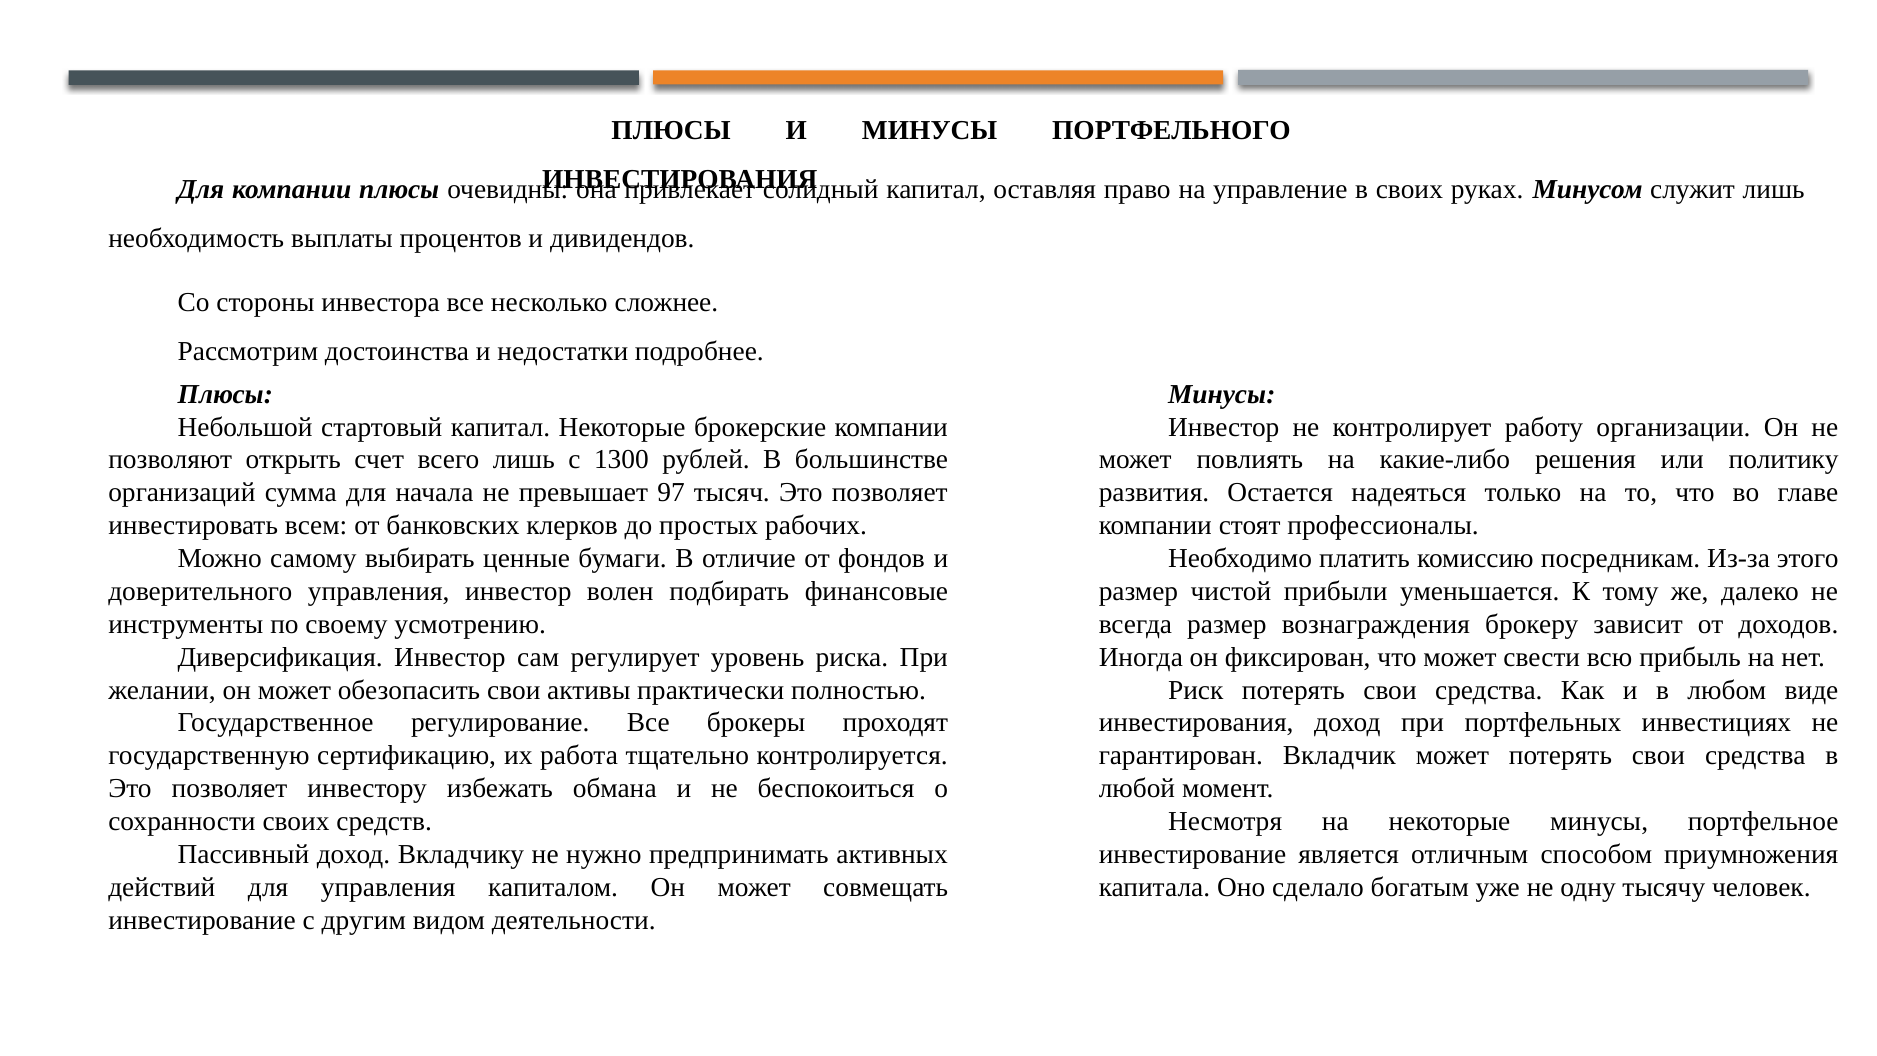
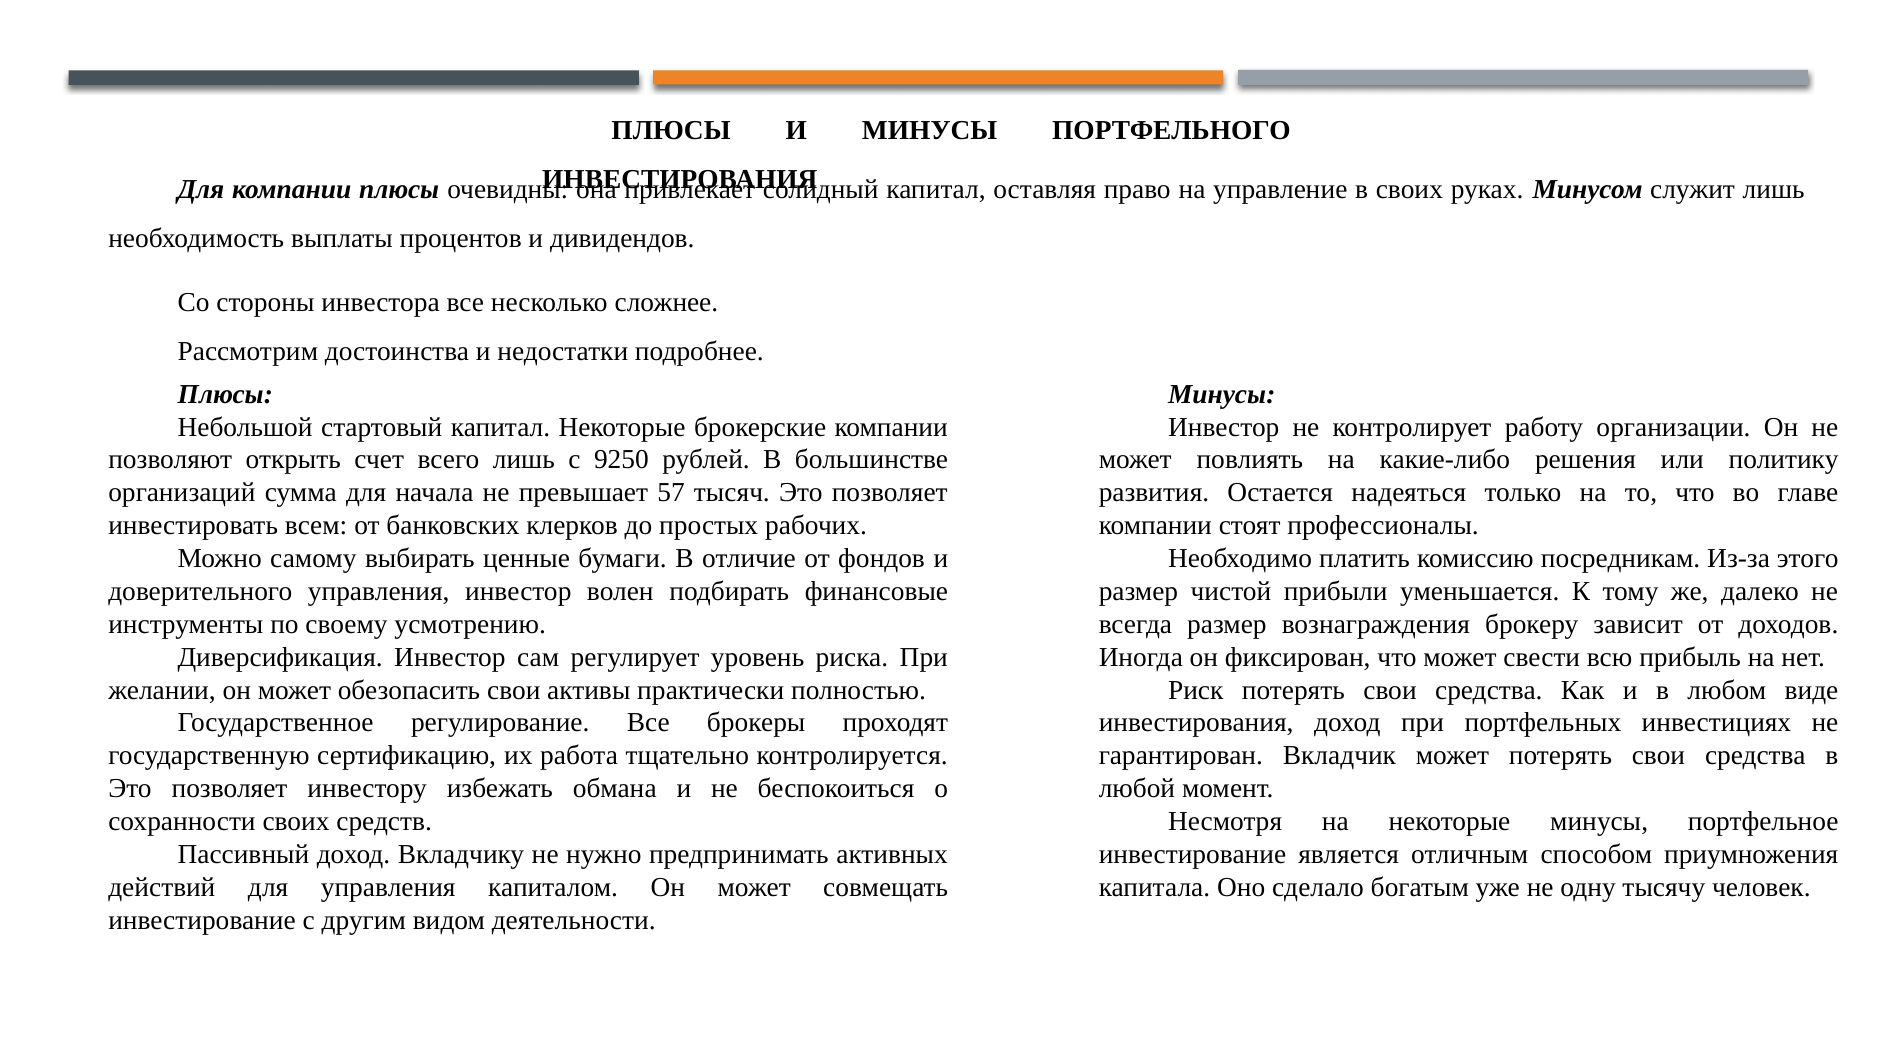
1300: 1300 -> 9250 (621, 460)
97: 97 -> 57 (671, 493)
